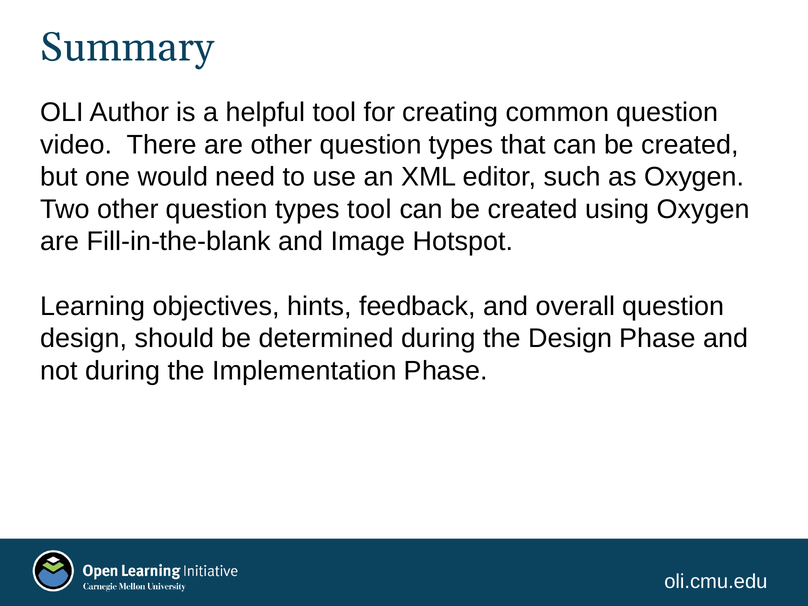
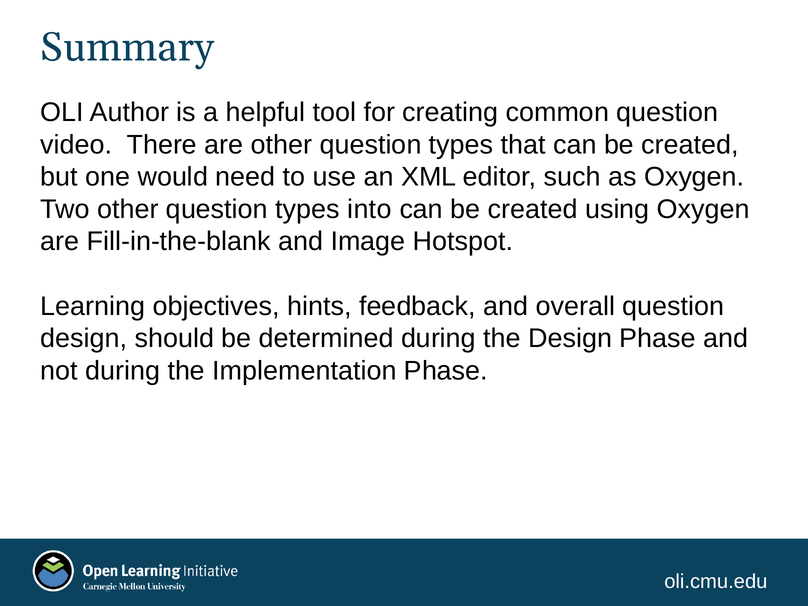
types tool: tool -> into (369, 209)
